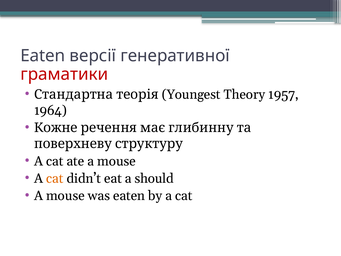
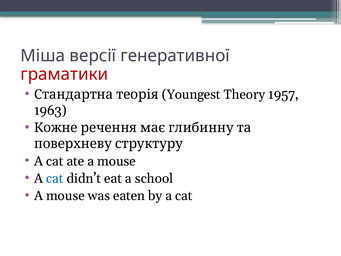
Eaten: Eaten -> Міша (43, 56)
1964: 1964 -> 1963 (50, 110)
cat colour: orange -> blue (55, 178)
should: should -> school (154, 178)
